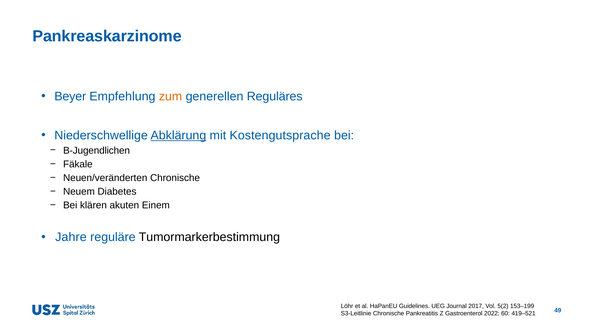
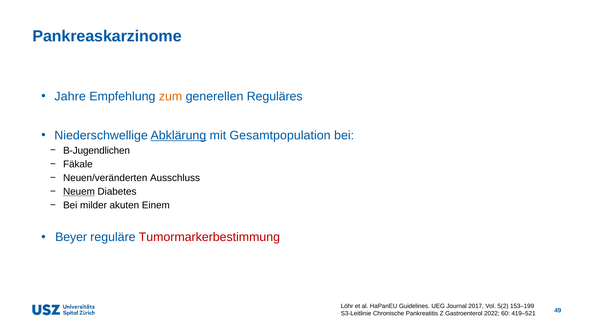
Beyer: Beyer -> Jahre (70, 97)
Kostengutsprache: Kostengutsprache -> Gesamtpopulation (280, 136)
Neuen/veränderten Chronische: Chronische -> Ausschluss (175, 178)
Neuem underline: none -> present (79, 192)
klären: klären -> milder (93, 206)
Jahre: Jahre -> Beyer (71, 238)
Tumormarkerbestimmung colour: black -> red (209, 238)
